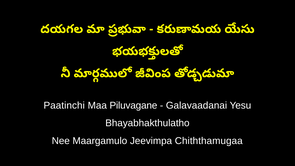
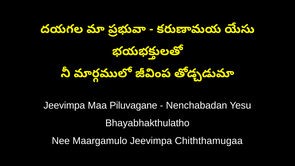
Paatinchi: Paatinchi -> Jeevimpa (64, 105)
Galavaadanai: Galavaadanai -> Nenchabadan (197, 105)
